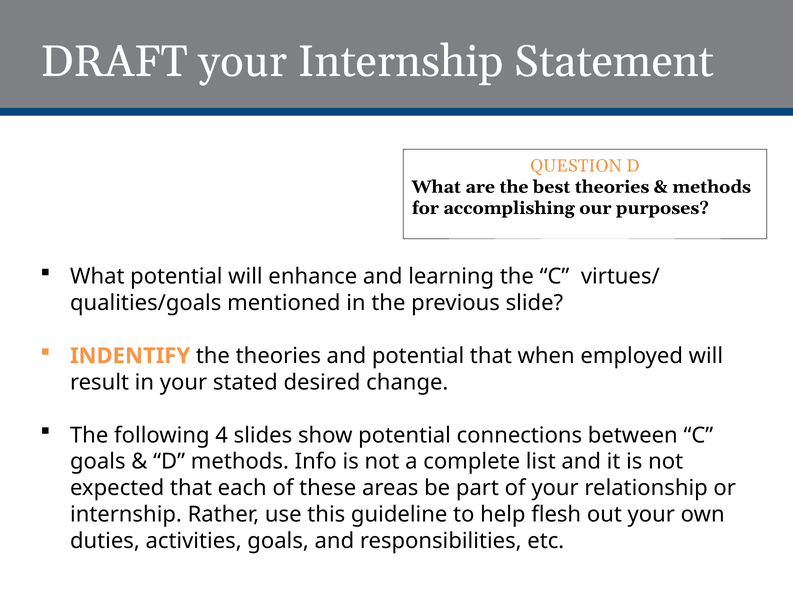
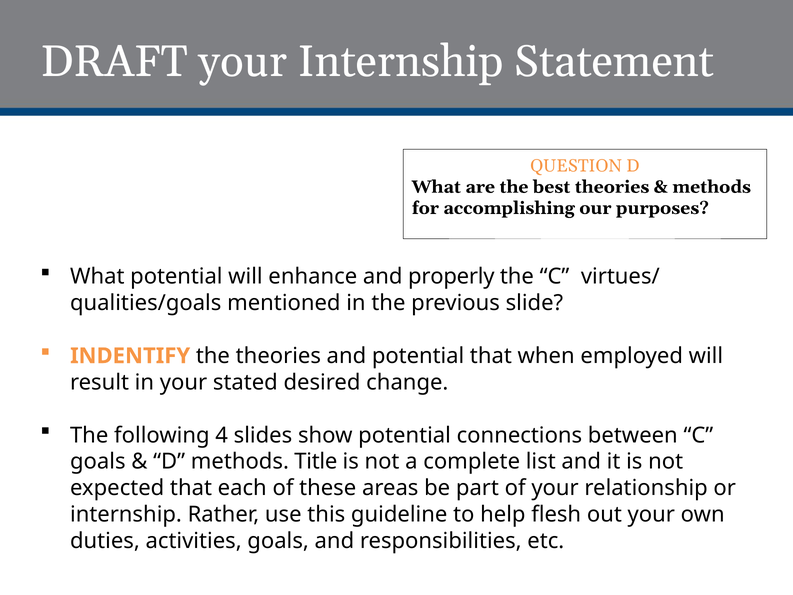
learning: learning -> properly (451, 276)
Info: Info -> Title (316, 462)
